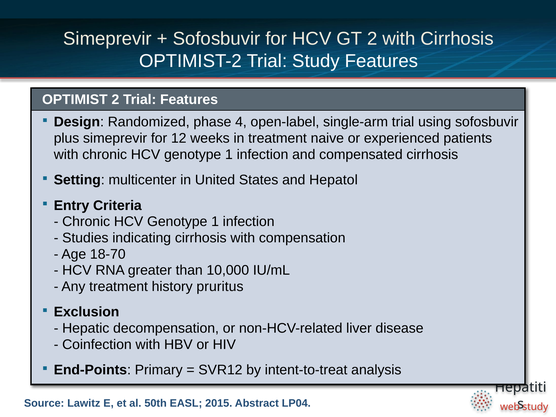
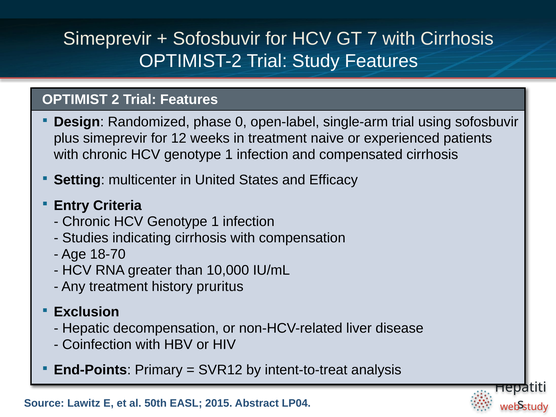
GT 2: 2 -> 7 (372, 39)
4: 4 -> 0 (241, 122)
Hepatol: Hepatol -> Efficacy (334, 180)
